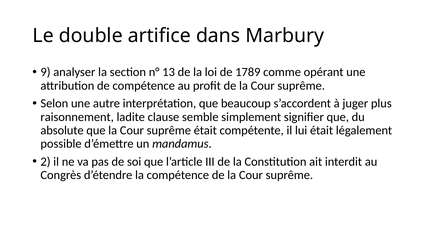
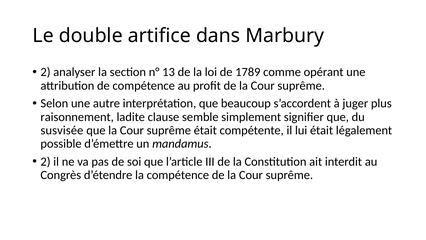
9: 9 -> 2 (45, 72)
absolute: absolute -> susvisée (62, 130)
